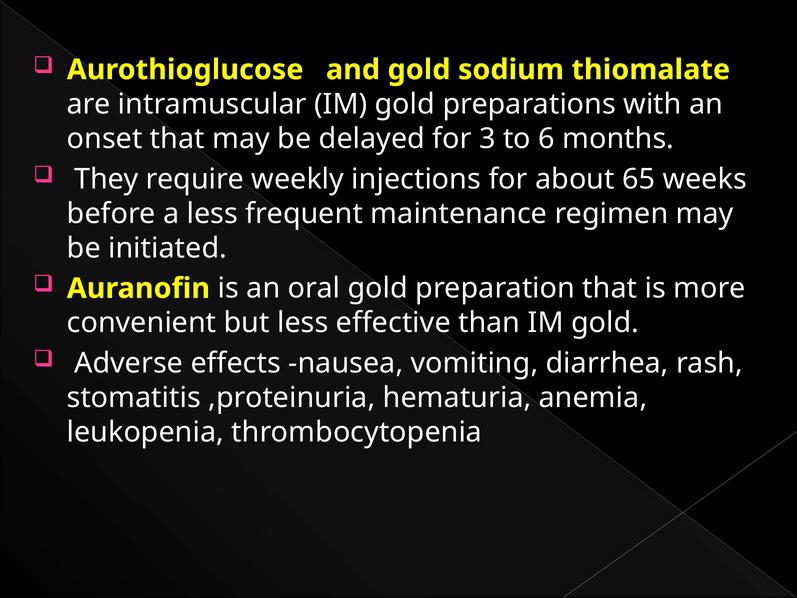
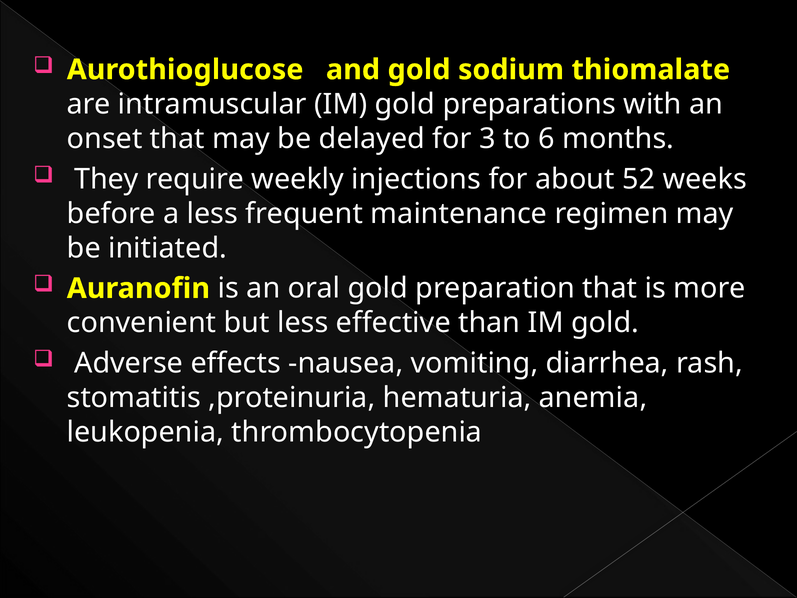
65: 65 -> 52 (639, 179)
